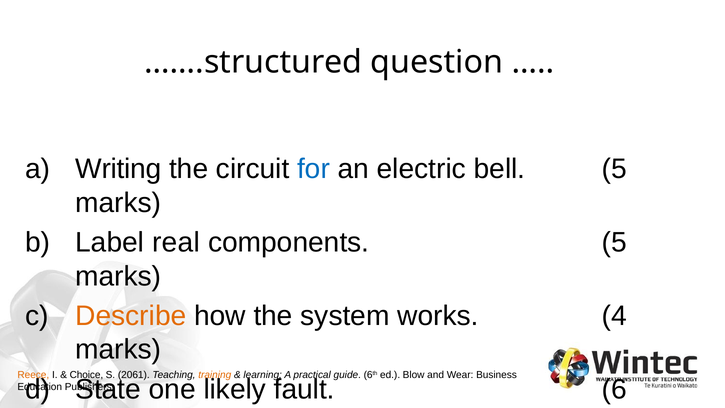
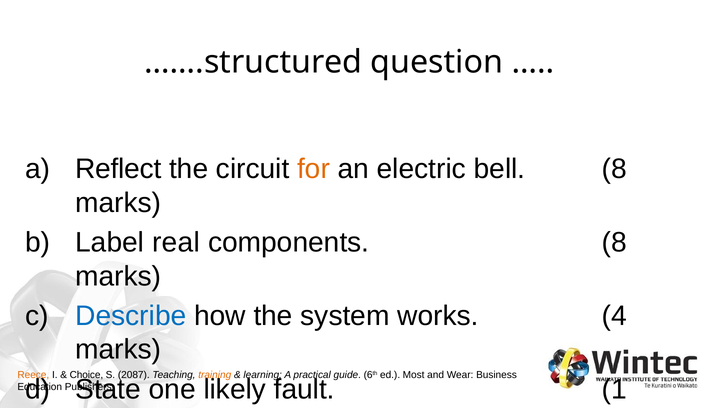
Writing: Writing -> Reflect (118, 169)
for colour: blue -> orange (314, 169)
bell 5: 5 -> 8 (614, 169)
components 5: 5 -> 8 (614, 242)
Describe colour: orange -> blue (131, 316)
2061: 2061 -> 2087 (134, 375)
Blow: Blow -> Most (414, 375)
6: 6 -> 1 (614, 389)
